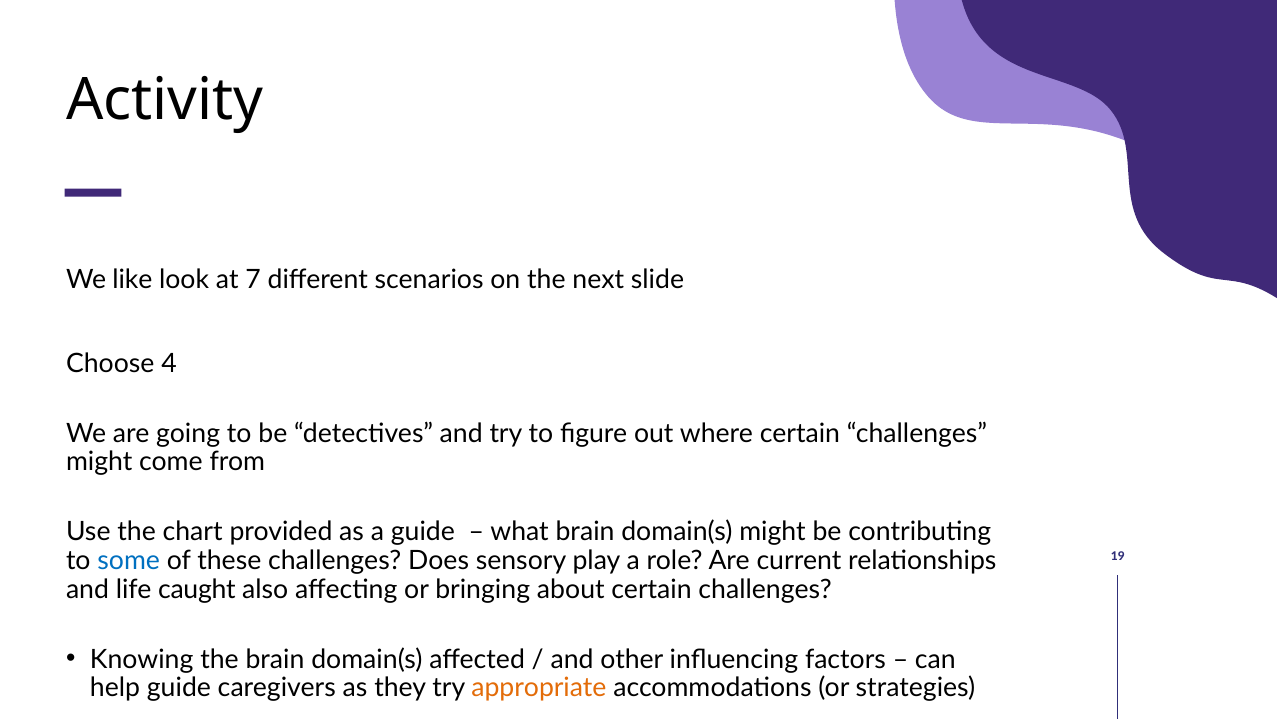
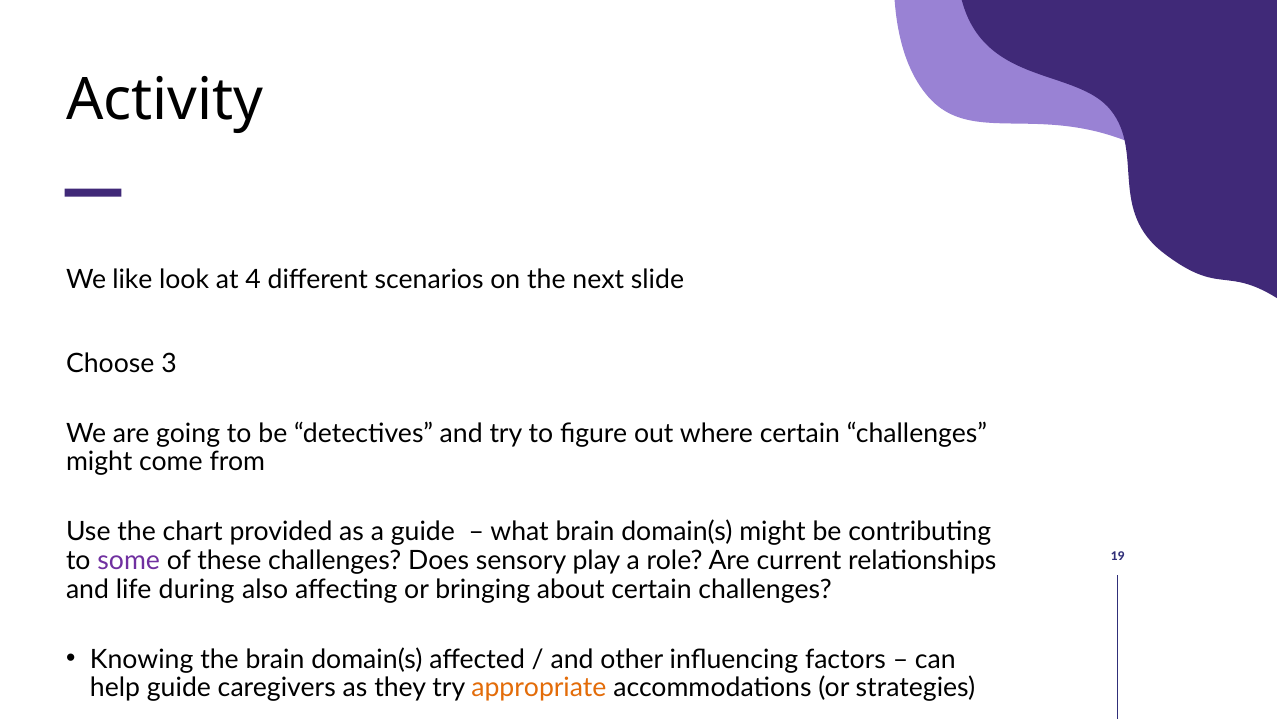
7: 7 -> 4 (253, 279)
4: 4 -> 3 (169, 363)
some colour: blue -> purple (129, 560)
caught: caught -> during (197, 589)
